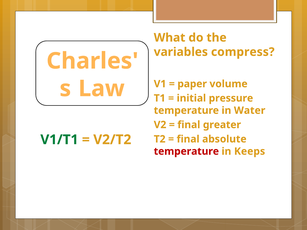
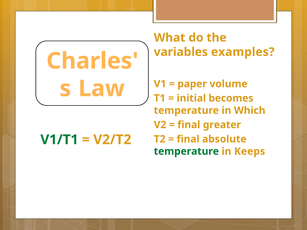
compress: compress -> examples (243, 52)
pressure: pressure -> becomes (231, 98)
Water: Water -> Which (250, 111)
temperature colour: red -> green (186, 151)
